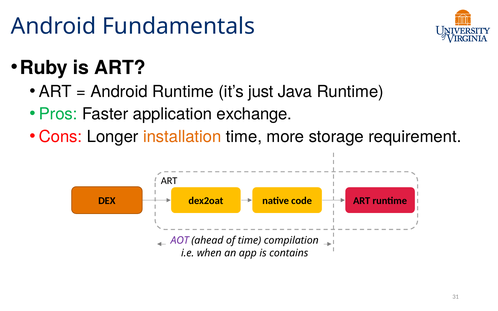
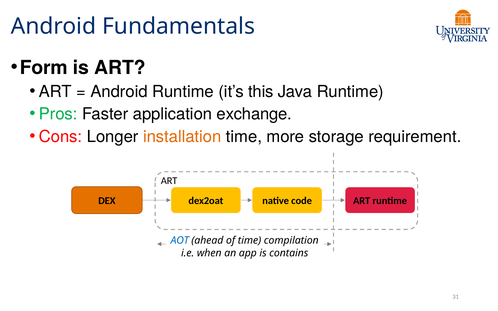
Ruby: Ruby -> Form (44, 68)
just: just -> this (261, 92)
AOT colour: purple -> blue (180, 241)
